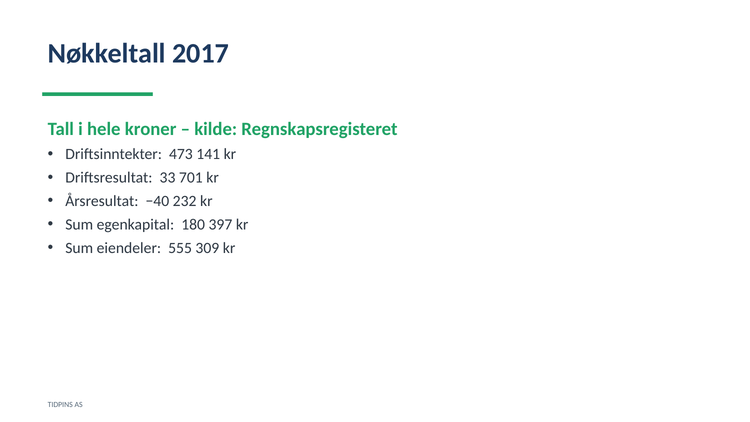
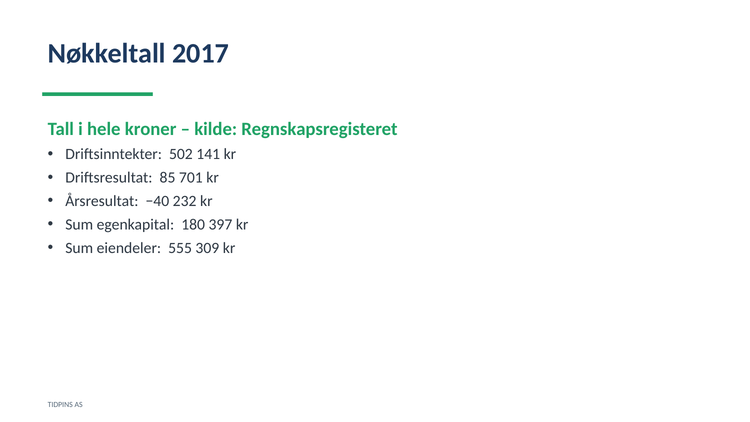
473: 473 -> 502 (181, 154)
33: 33 -> 85 (168, 178)
